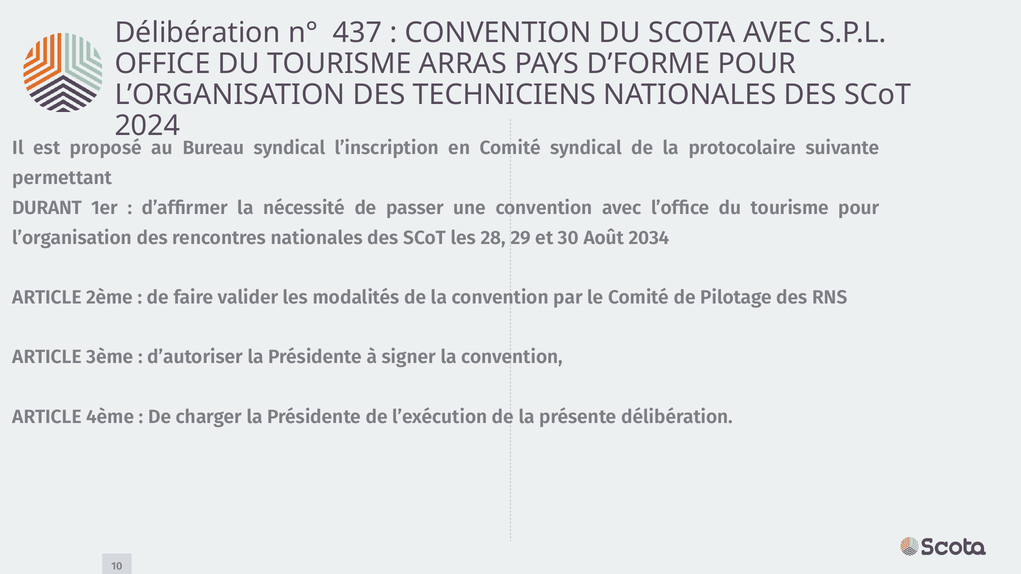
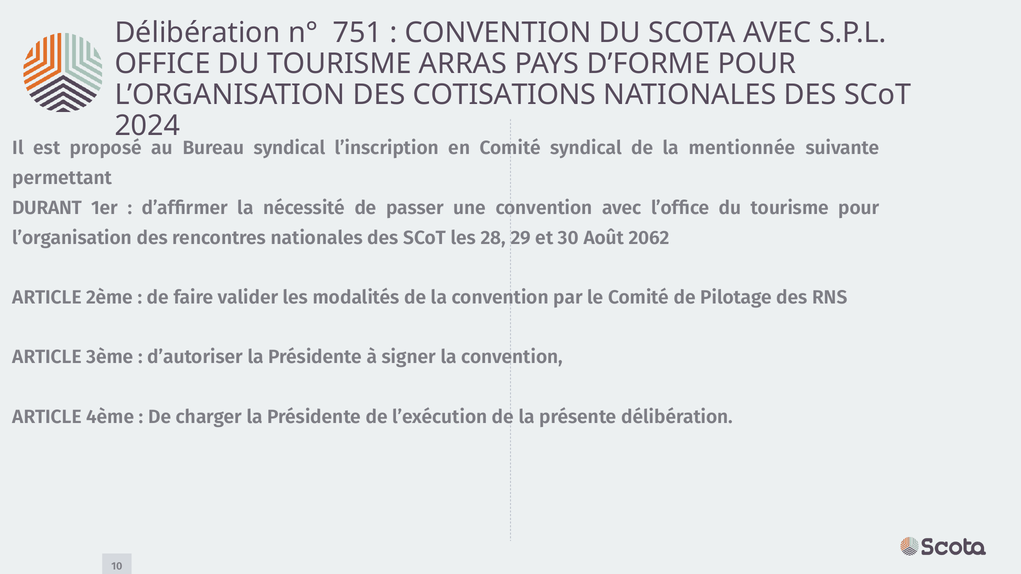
437: 437 -> 751 (358, 33)
TECHNICIENS: TECHNICIENS -> COTISATIONS (505, 95)
protocolaire: protocolaire -> mentionnée (742, 148)
2034: 2034 -> 2062 (649, 238)
